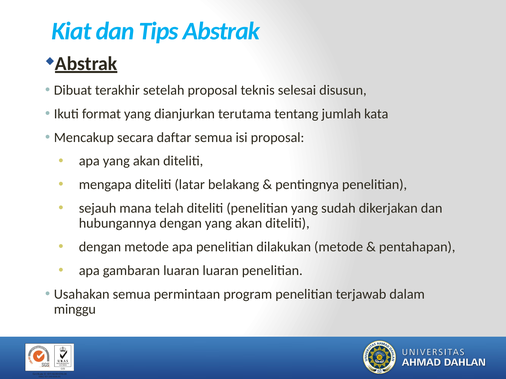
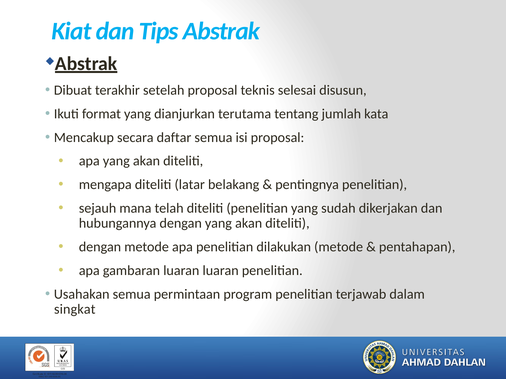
minggu: minggu -> singkat (75, 310)
